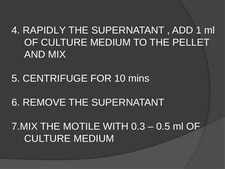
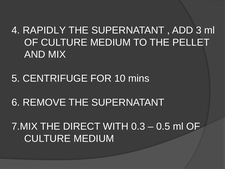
1: 1 -> 3 (199, 30)
MOTILE: MOTILE -> DIRECT (82, 126)
